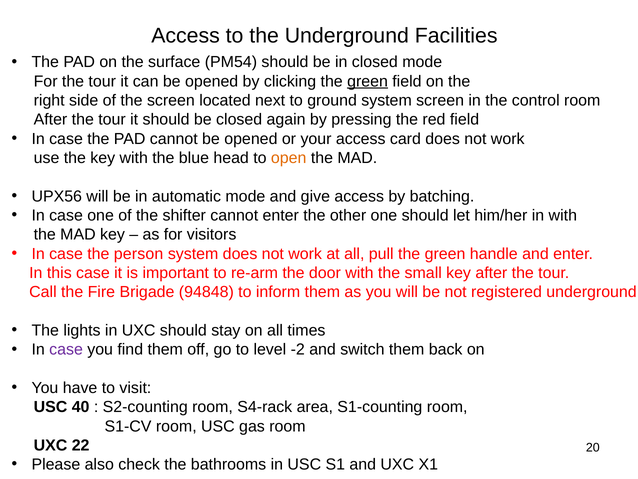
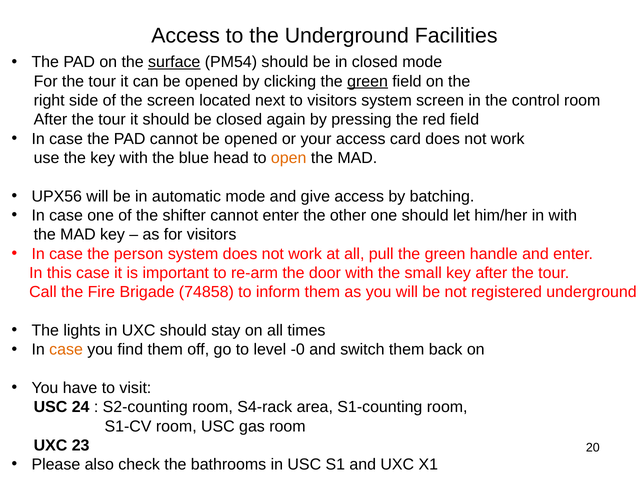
surface underline: none -> present (174, 62)
to ground: ground -> visitors (332, 100)
94848: 94848 -> 74858 (206, 292)
case colour: purple -> orange (66, 349)
-2: -2 -> -0 (298, 349)
40: 40 -> 24 (81, 407)
22: 22 -> 23 (81, 445)
